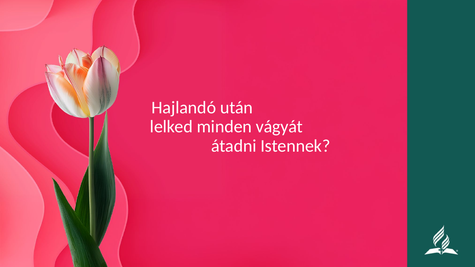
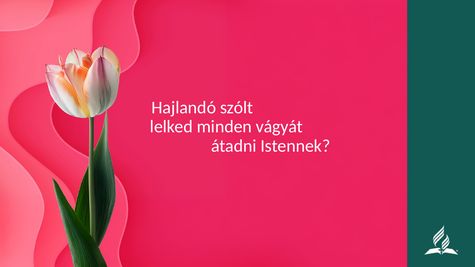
után: után -> szólt (237, 108)
